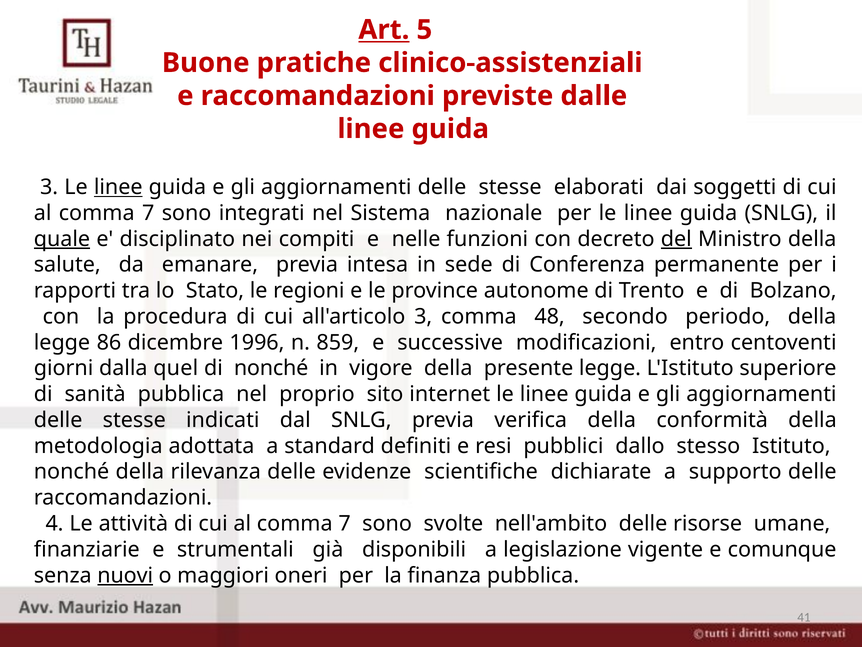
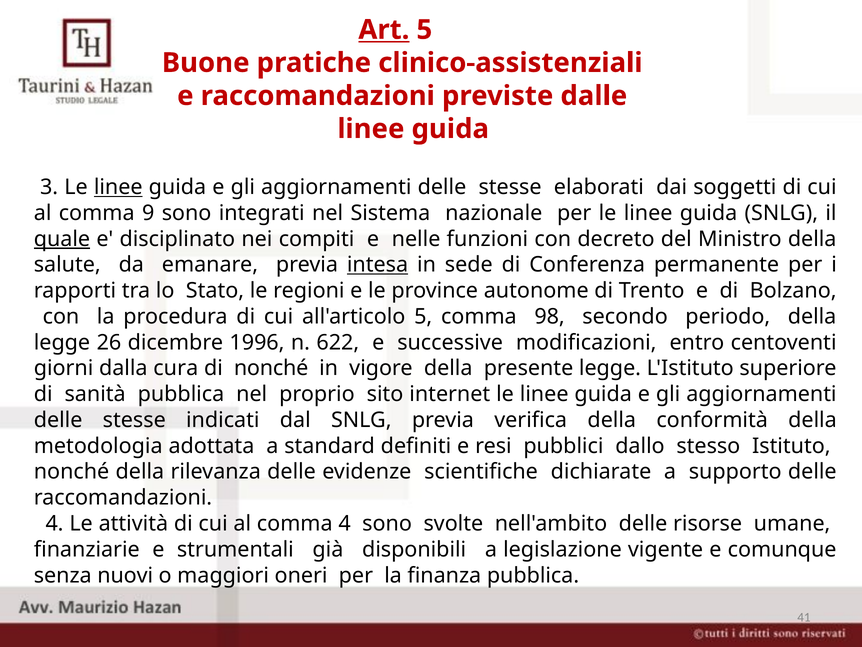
7: 7 -> 9 (148, 213)
del underline: present -> none (676, 239)
intesa underline: none -> present (378, 265)
all'articolo 3: 3 -> 5 (423, 316)
48: 48 -> 98 (550, 316)
86: 86 -> 26 (109, 342)
859: 859 -> 622 (338, 342)
quel: quel -> cura (176, 368)
7: 7 -> 4 (345, 523)
nuovi underline: present -> none (125, 575)
